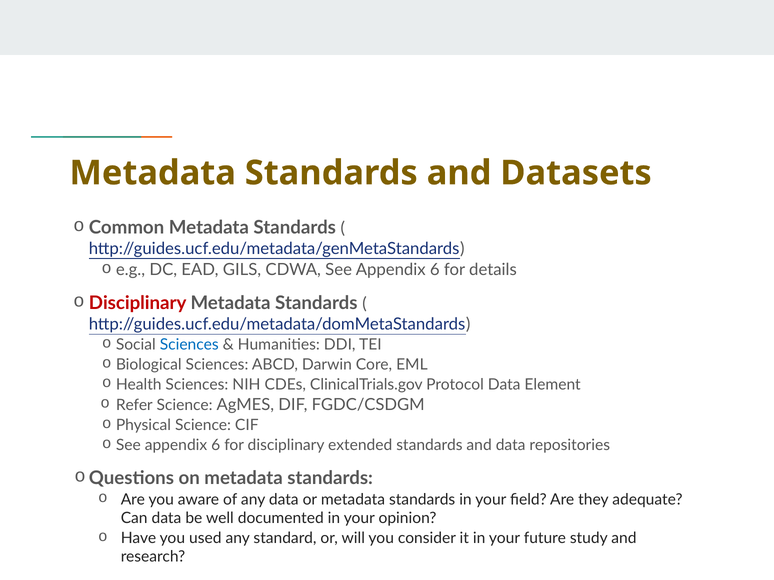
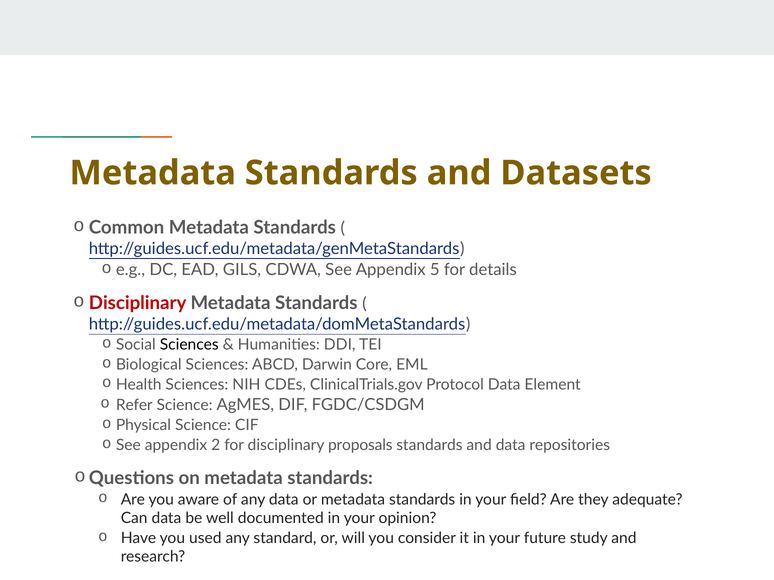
CDWA See Appendix 6: 6 -> 5 (435, 270)
Sciences colour: blue -> black (189, 345)
6: 6 -> 2 (216, 446)
extended: extended -> proposals (360, 446)
